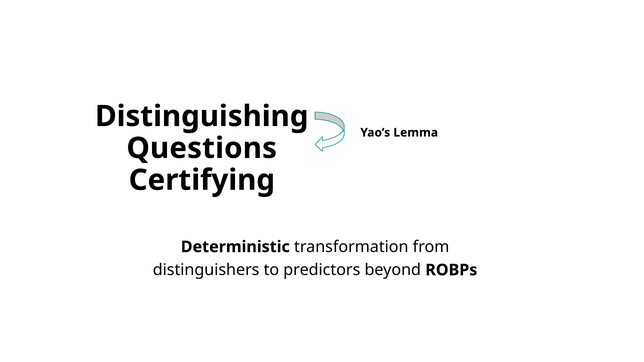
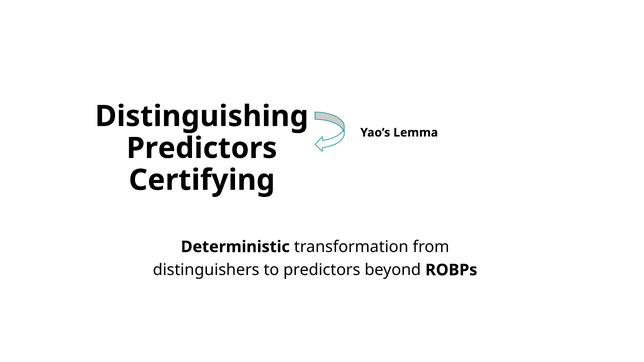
Questions: Questions -> Predictors (202, 148)
